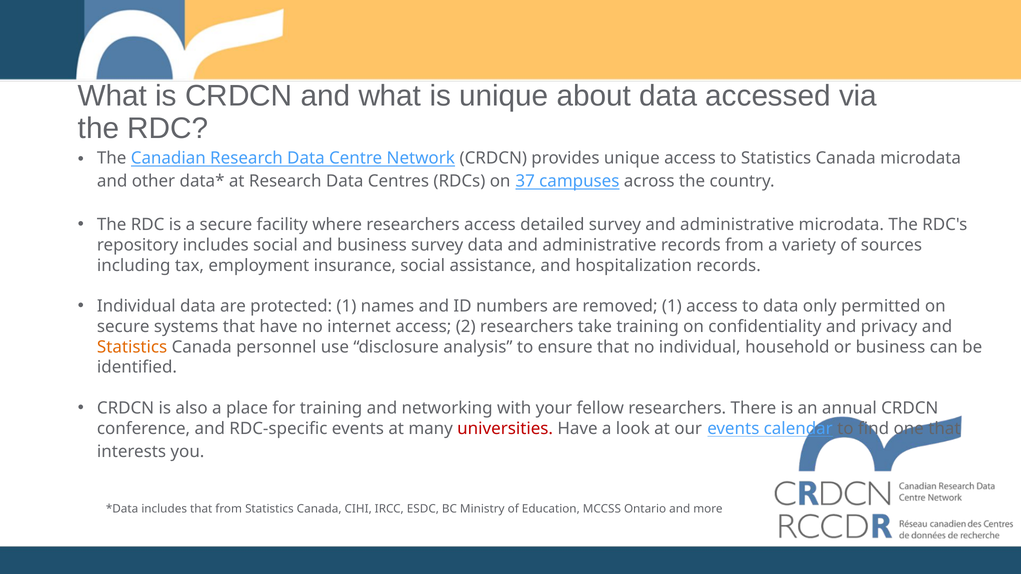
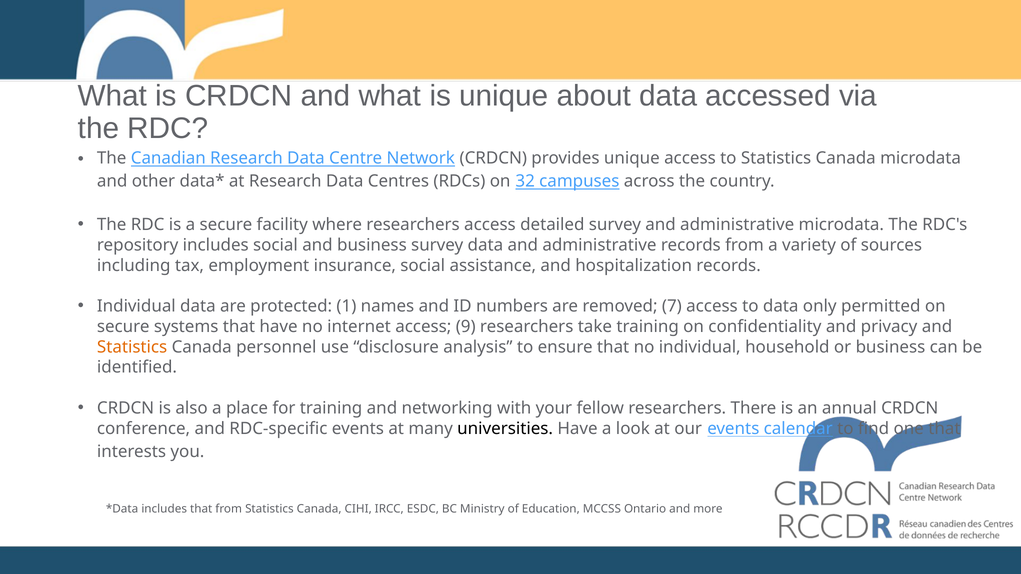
37: 37 -> 32 (525, 181)
removed 1: 1 -> 7 (672, 306)
2: 2 -> 9 (466, 327)
universities colour: red -> black (505, 429)
